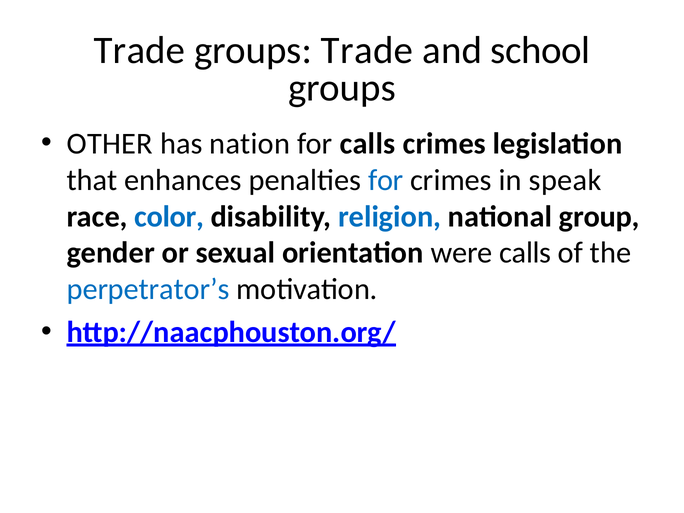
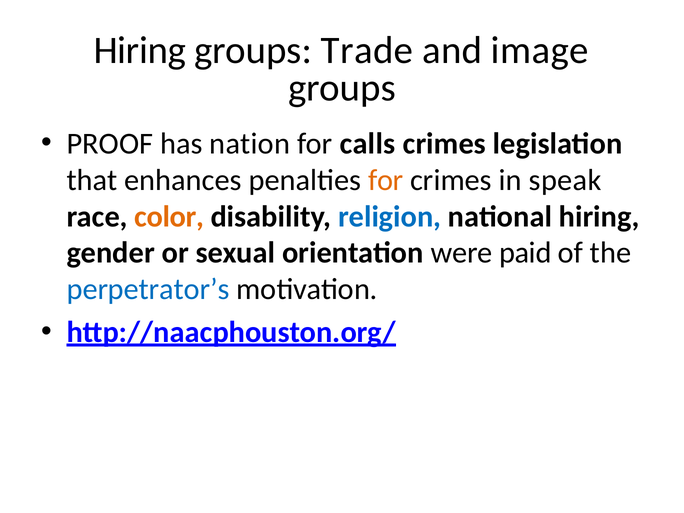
Trade: Trade -> Hiring (140, 50)
school: school -> image (540, 50)
OTHER: OTHER -> PROOF (110, 143)
for colour: blue -> orange (386, 180)
color colour: blue -> orange (169, 216)
national group: group -> hiring (599, 216)
were calls: calls -> paid (525, 253)
